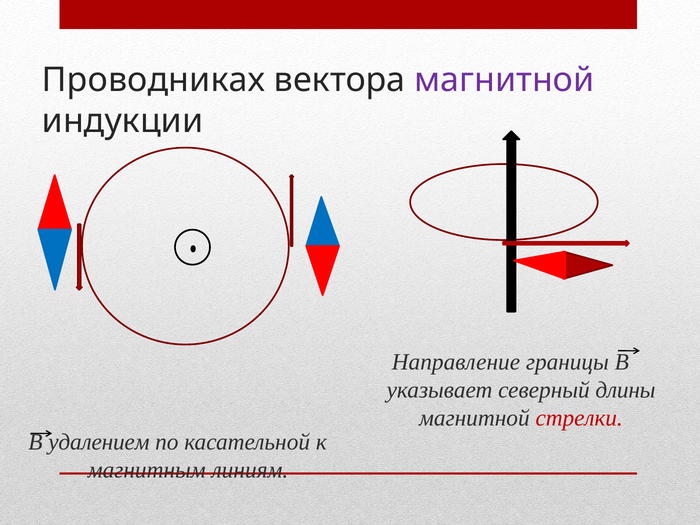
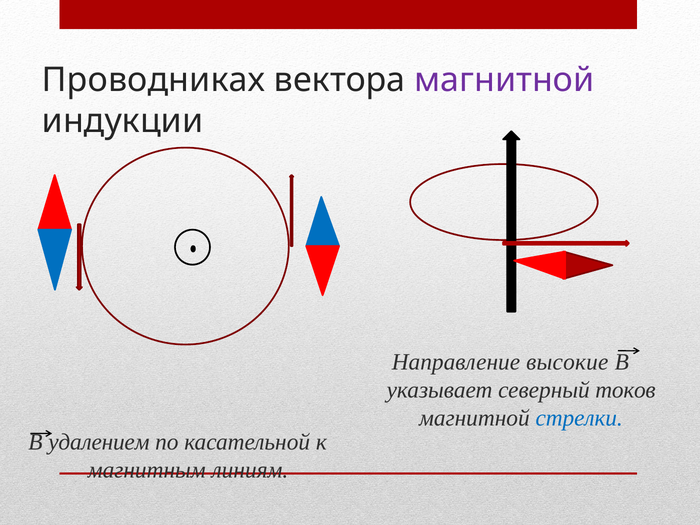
границы: границы -> высокие (567, 362)
длины: длины -> токов (625, 390)
стрелки colour: red -> blue (579, 418)
